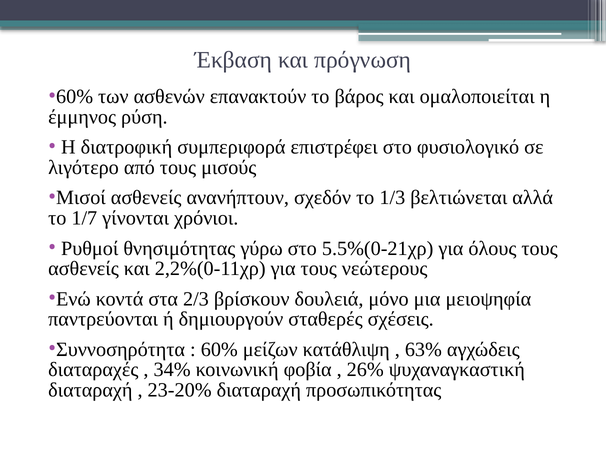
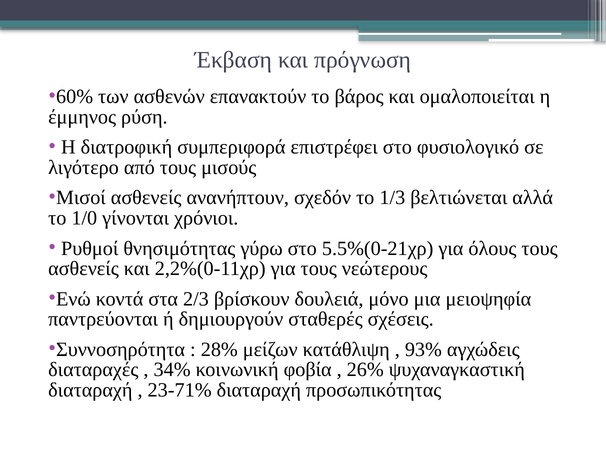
1/7: 1/7 -> 1/0 (84, 218)
60%: 60% -> 28% (219, 349)
63%: 63% -> 93% (423, 349)
23-20%: 23-20% -> 23-71% (180, 390)
